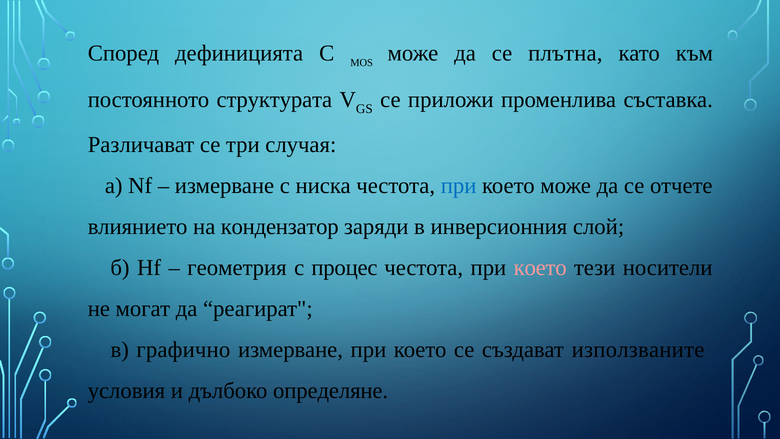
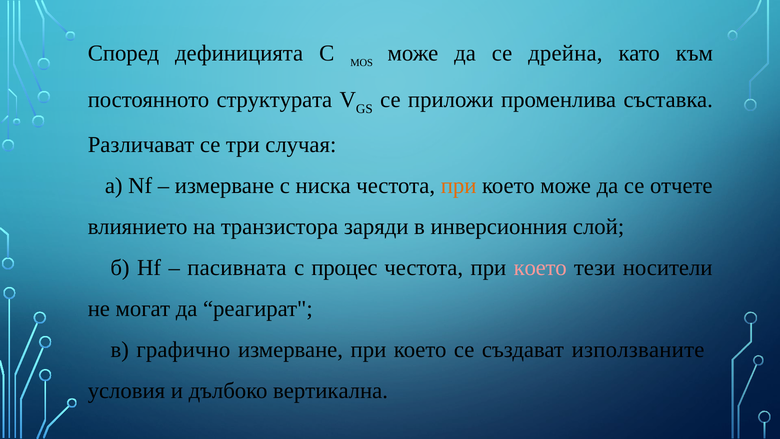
плътна: плътна -> дрейна (565, 53)
при colour: blue -> orange (459, 185)
кондензатор: кондензатор -> транзистора (280, 226)
геометрия: геометрия -> пасивната (237, 267)
определяне: определяне -> вертикална (331, 390)
